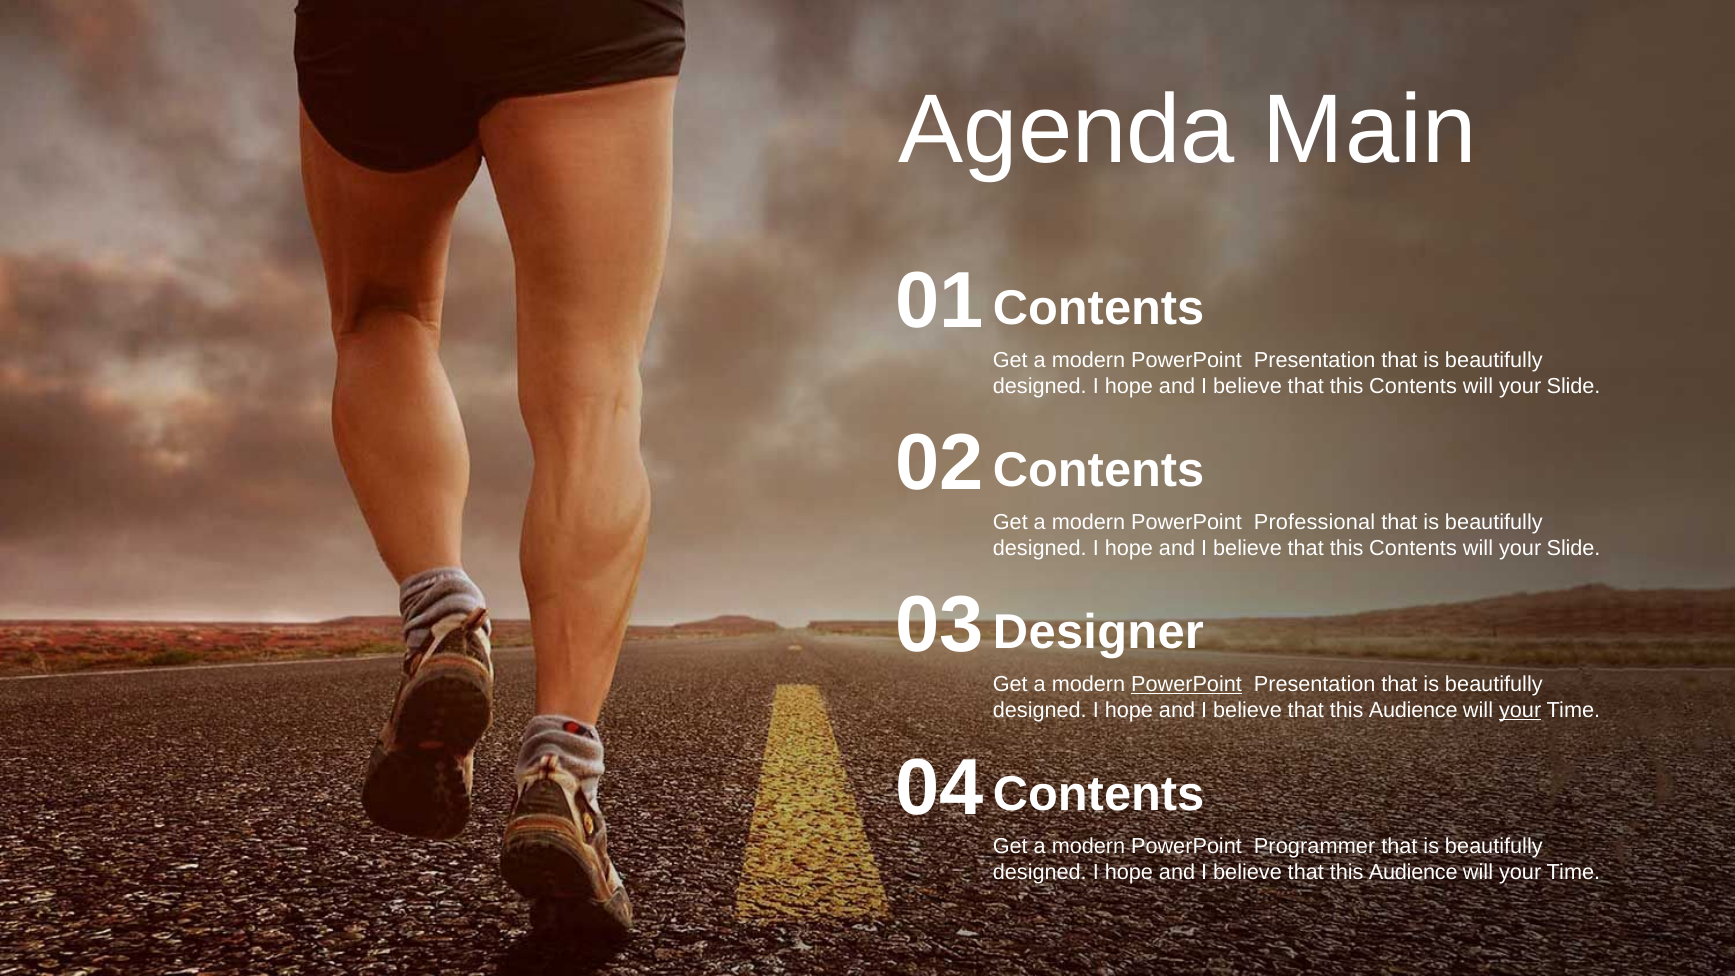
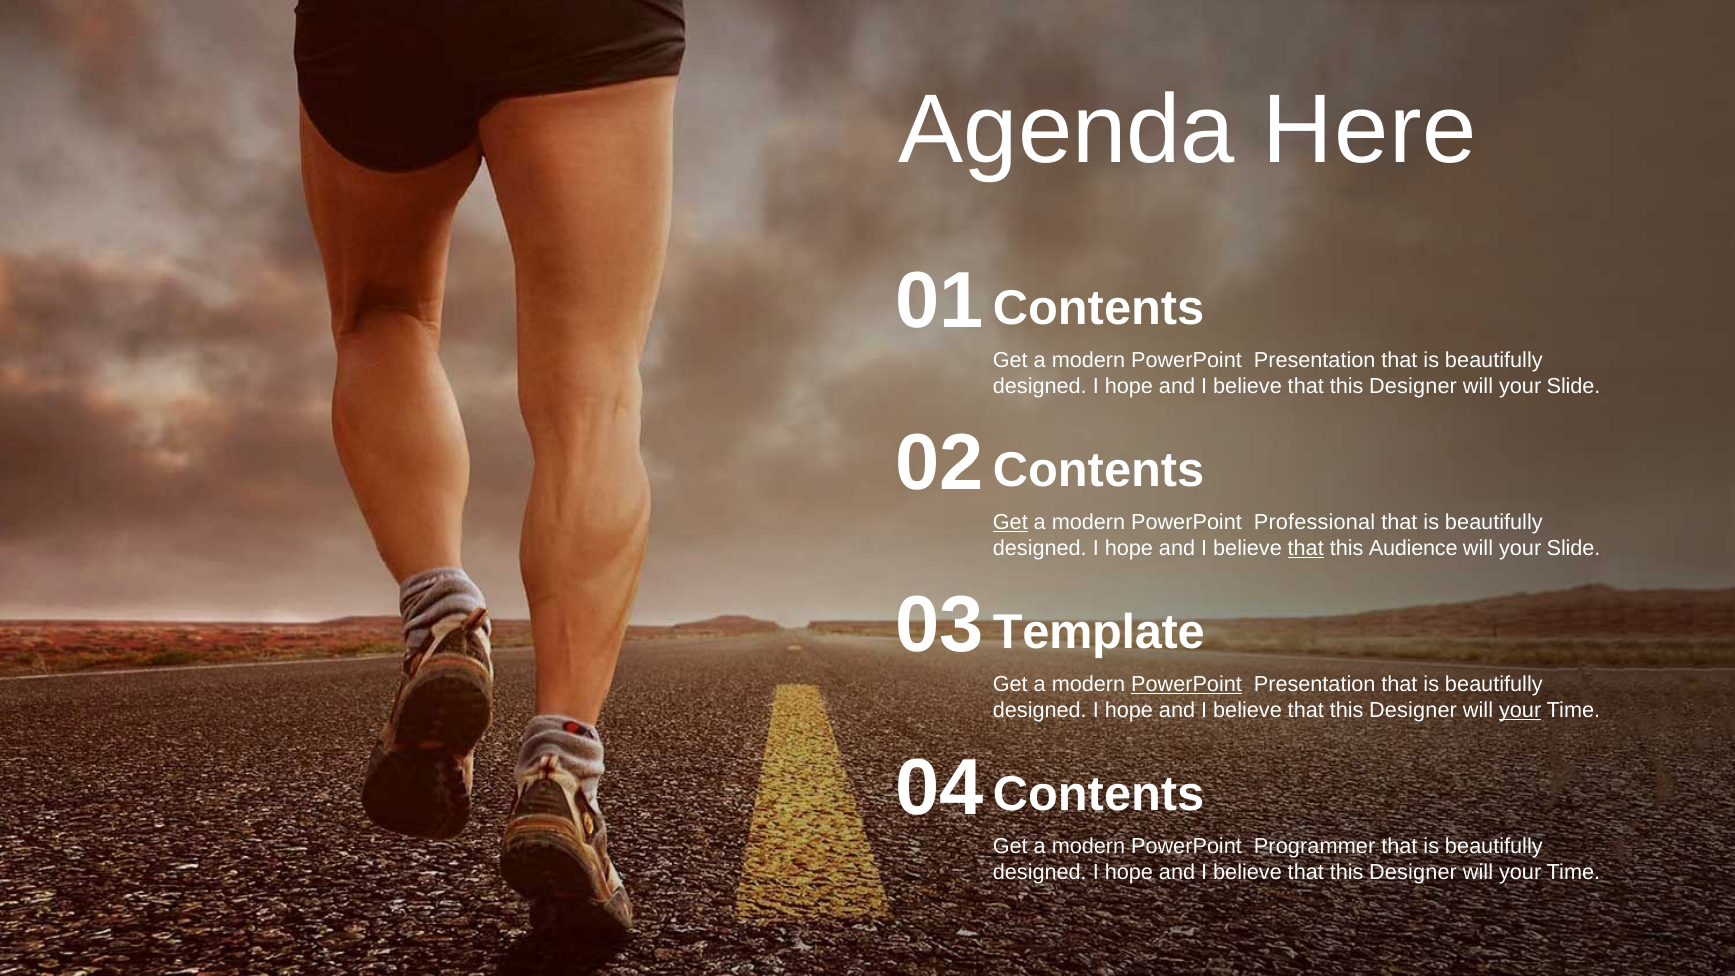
Main: Main -> Here (1370, 131)
Contents: Contents -> Designer (1413, 386)
Get underline: none -> present (1010, 522)
that underline: none -> present (1306, 548)
Contents: Contents -> Audience (1413, 548)
Designer: Designer -> Template (1099, 633)
Audience: Audience -> Designer (1413, 710)
Audience: Audience -> Designer (1413, 872)
